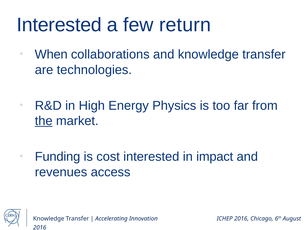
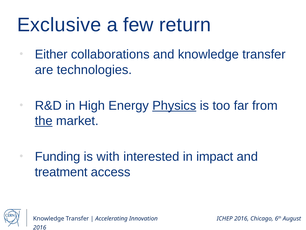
Interested: Interested -> Exclusive (59, 25)
When: When -> Either (51, 54)
Physics underline: none -> present (174, 105)
cost: cost -> with (108, 156)
revenues: revenues -> treatment (61, 172)
